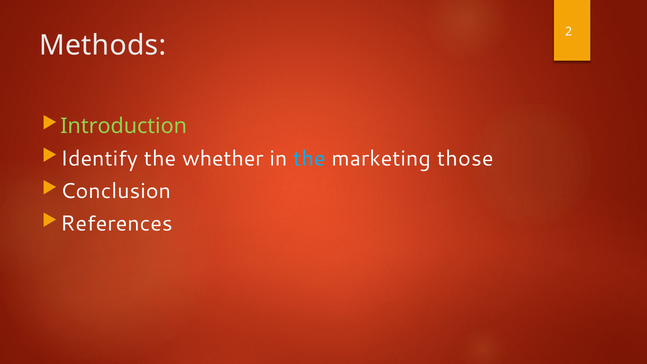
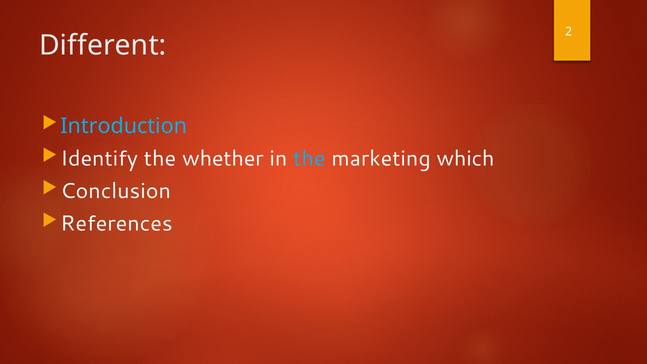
Methods: Methods -> Different (103, 45)
Introduction colour: light green -> light blue (124, 126)
those: those -> which (465, 159)
